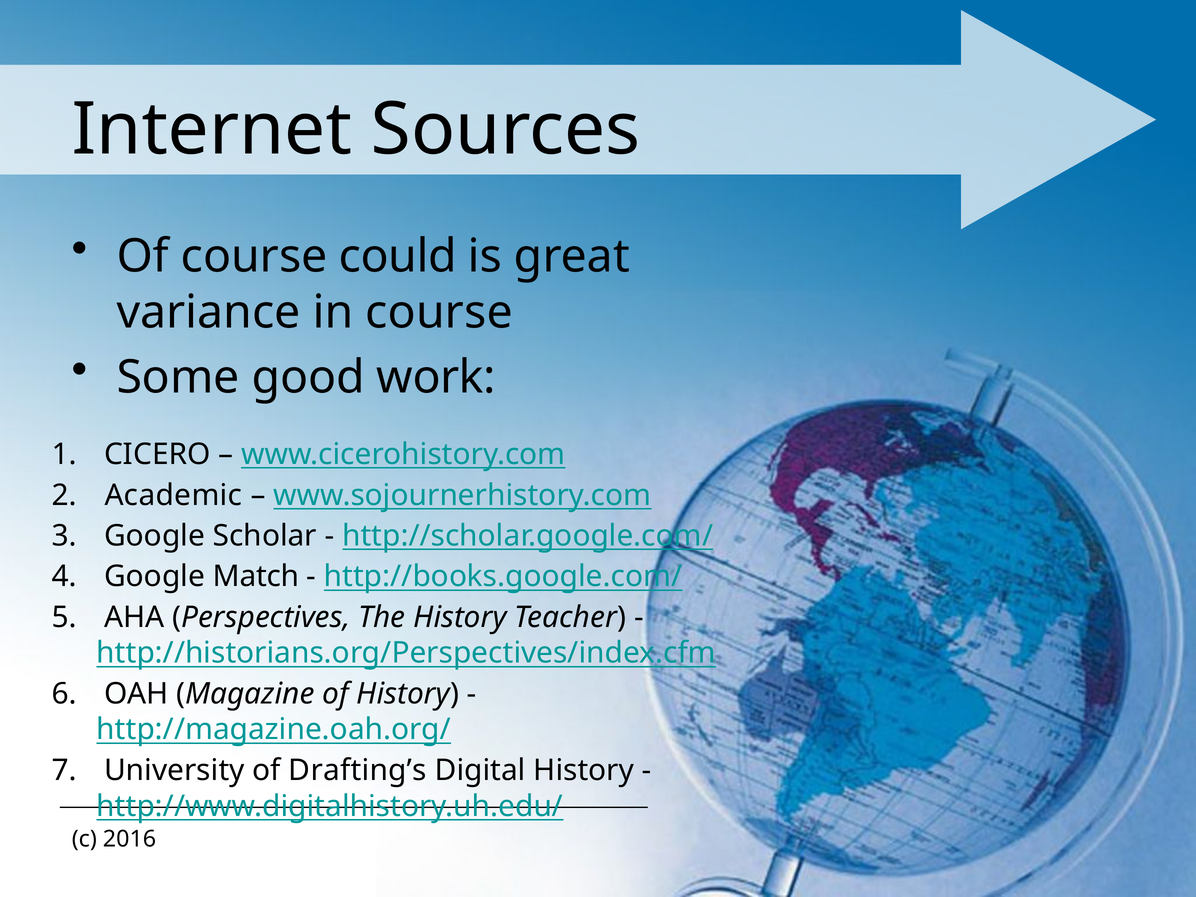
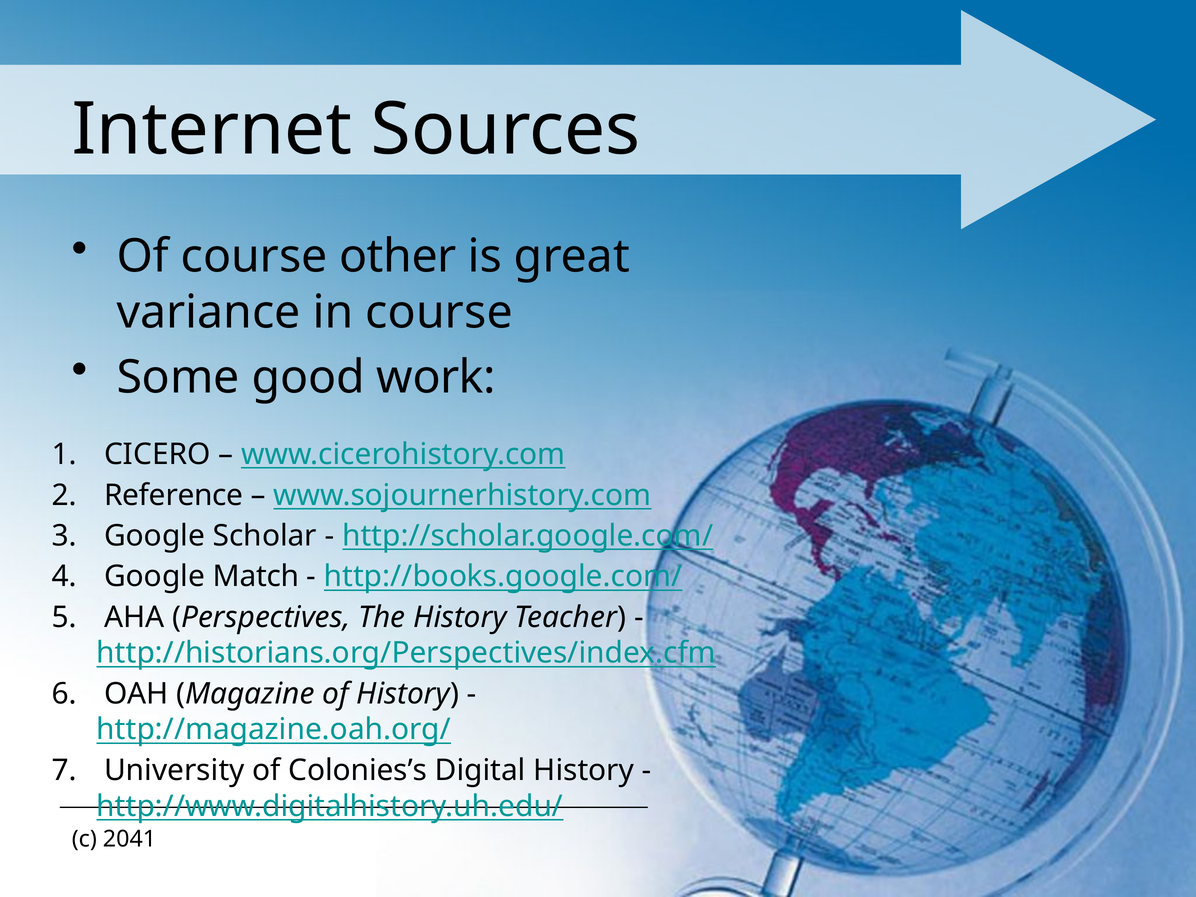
could: could -> other (398, 256)
Academic: Academic -> Reference (174, 495)
Drafting’s: Drafting’s -> Colonies’s (358, 770)
2016: 2016 -> 2041 (130, 839)
